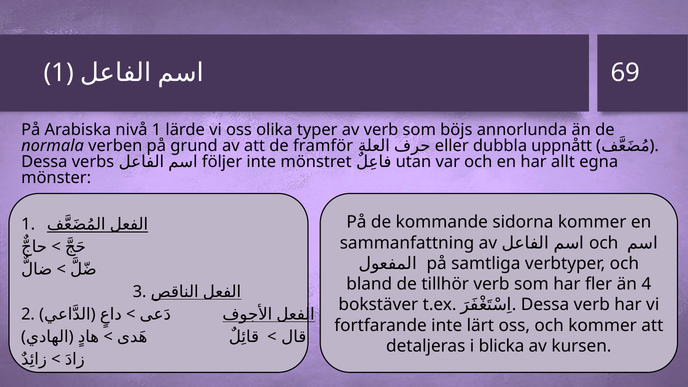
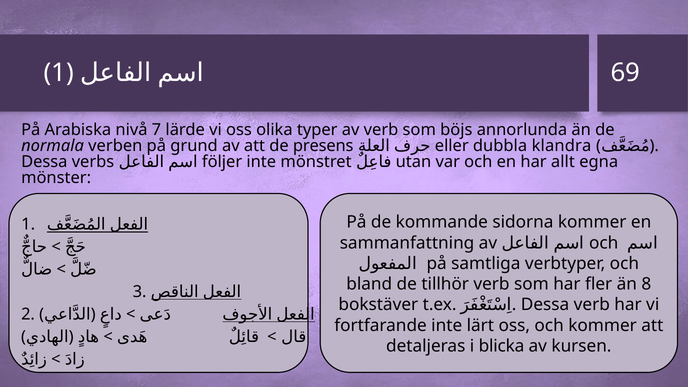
nivå 1: 1 -> 7 (156, 130)
framför: framför -> presens (323, 146)
uppnått: uppnått -> klandra (561, 146)
än 4: 4 -> 8 (646, 284)
